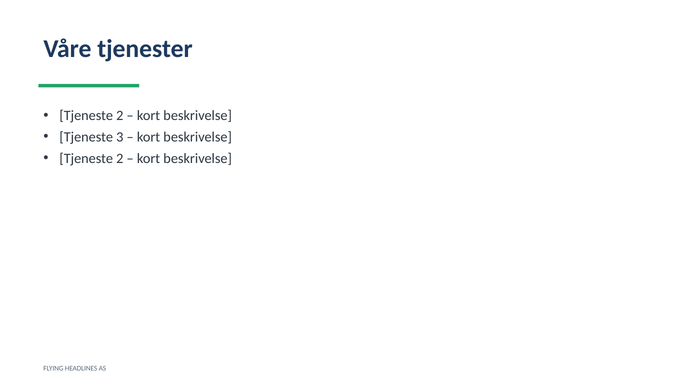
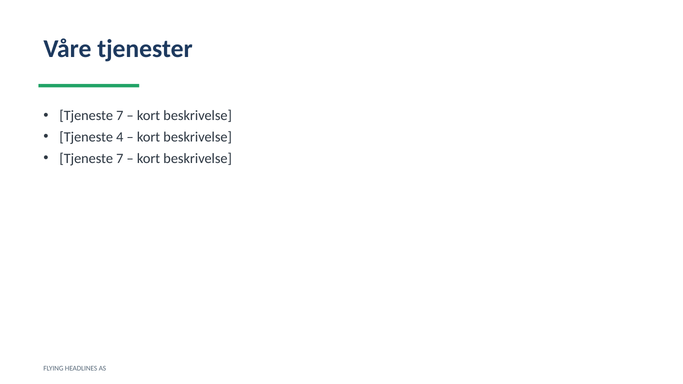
2: 2 -> 7 (120, 116)
3: 3 -> 4 (120, 137)
2: 2 -> 7 (120, 158)
